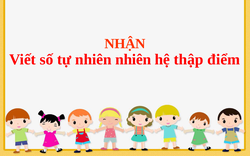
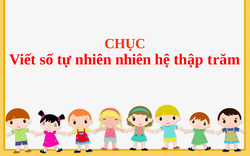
NHẬN: NHẬN -> CHỤC (125, 44)
điểm: điểm -> trăm (224, 60)
